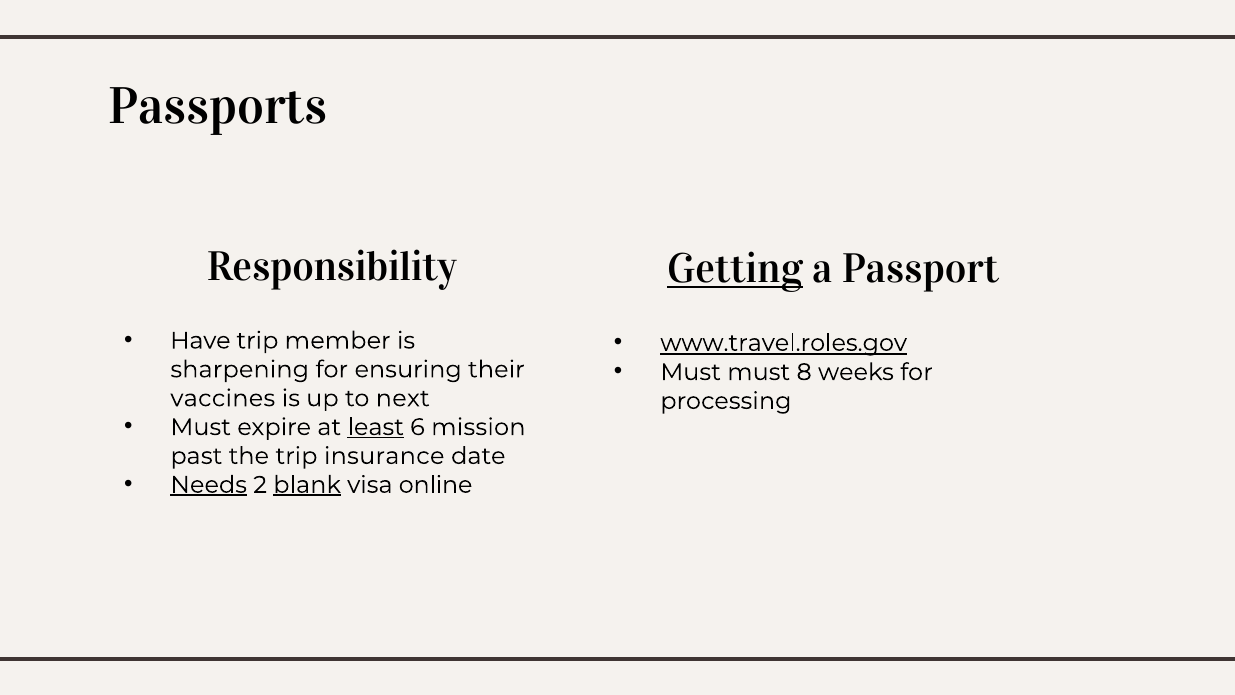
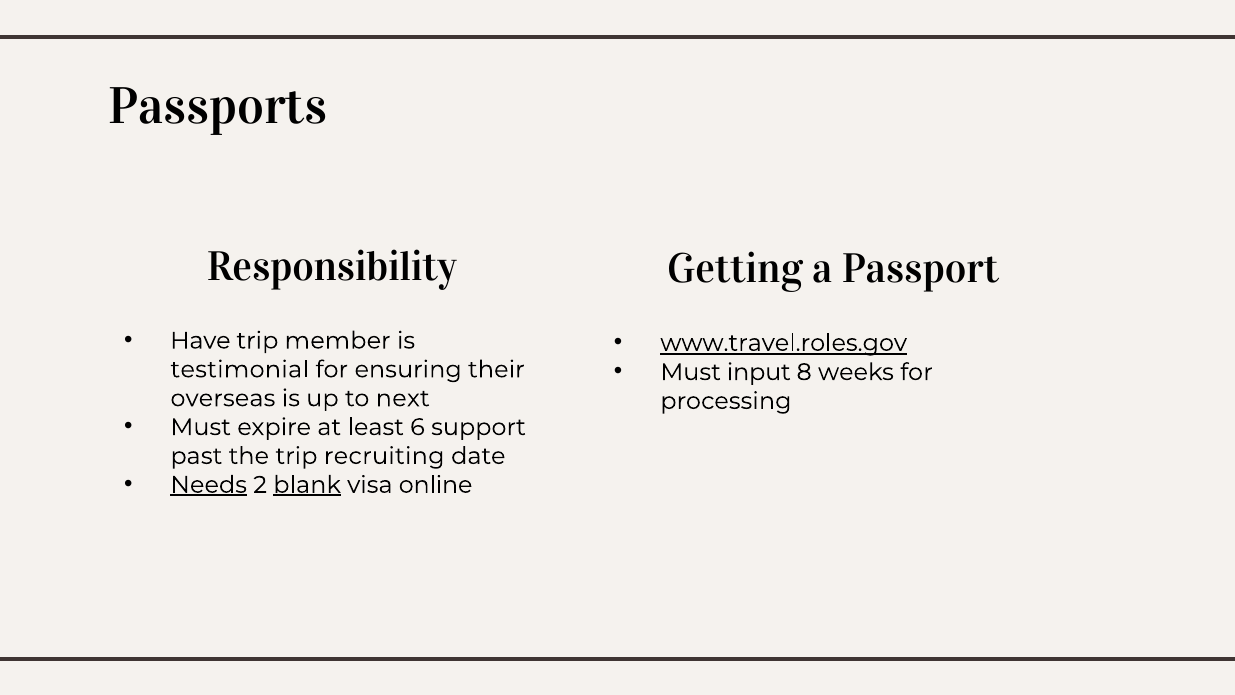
Getting underline: present -> none (735, 269)
Must must: must -> input (759, 372)
sharpening: sharpening -> testimonial (240, 369)
vaccines: vaccines -> overseas (223, 398)
least underline: present -> none (376, 427)
mission: mission -> support (478, 427)
insurance: insurance -> recruiting (384, 456)
